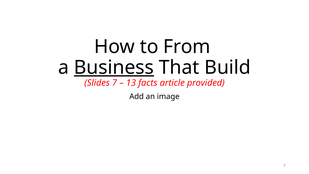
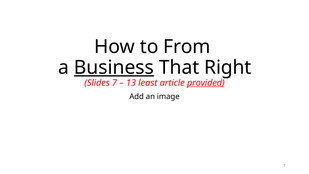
Build: Build -> Right (228, 68)
facts: facts -> least (148, 83)
provided underline: none -> present (206, 83)
